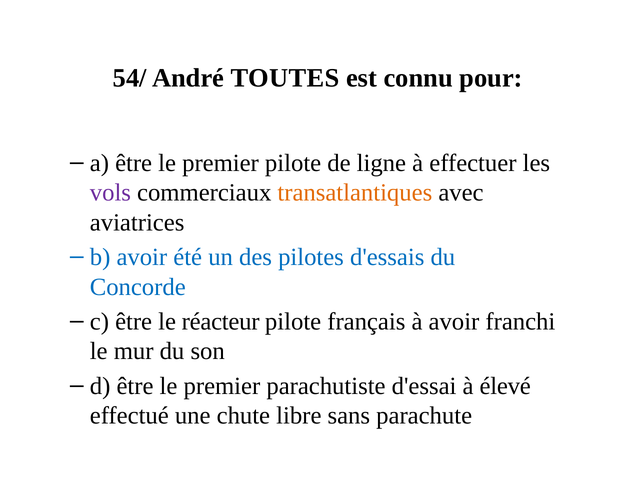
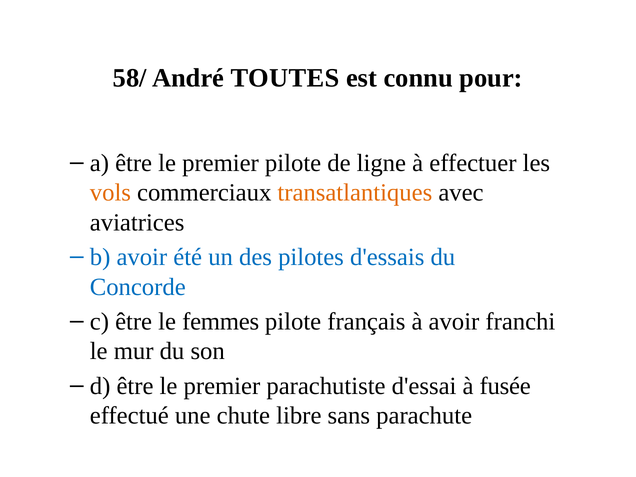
54/: 54/ -> 58/ (130, 78)
vols colour: purple -> orange (110, 193)
réacteur: réacteur -> femmes (221, 322)
élevé: élevé -> fusée (505, 386)
